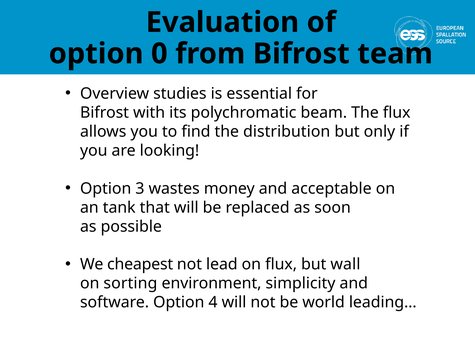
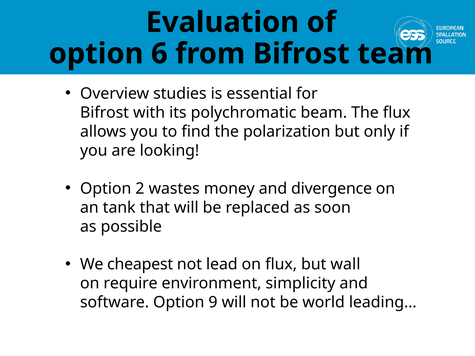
0: 0 -> 6 (159, 54)
distribution: distribution -> polarization (287, 132)
3: 3 -> 2 (140, 189)
acceptable: acceptable -> divergence (332, 189)
sorting: sorting -> require (131, 284)
4: 4 -> 9 (213, 303)
